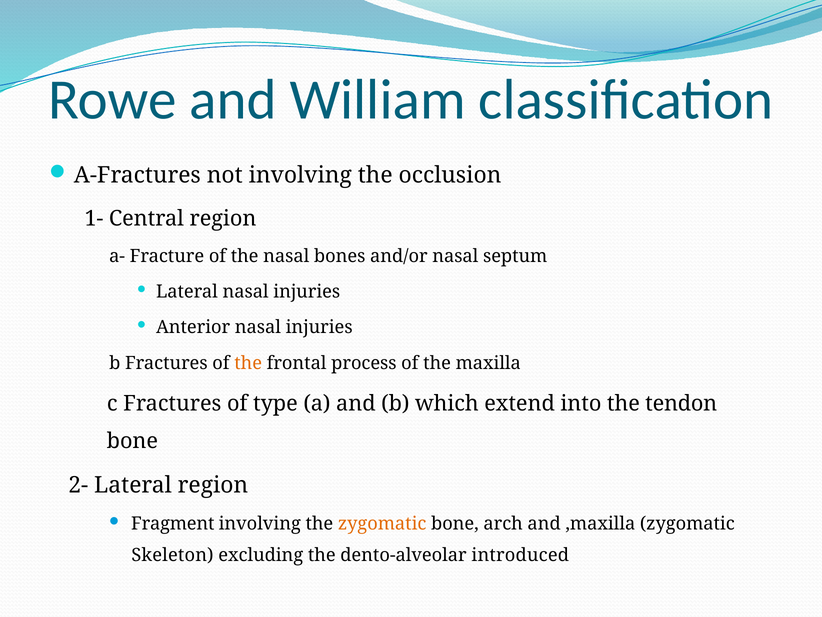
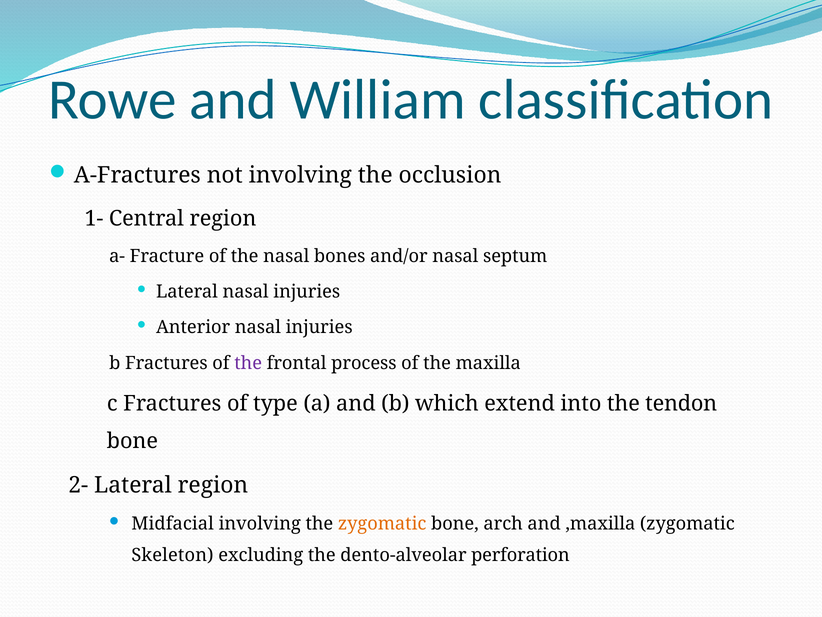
the colour: orange -> purple (248, 363)
Fragment: Fragment -> Midfacial (173, 523)
introduced: introduced -> perforation (520, 555)
